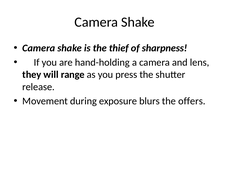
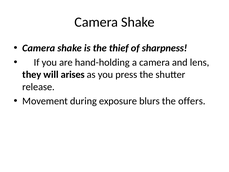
range: range -> arises (73, 75)
